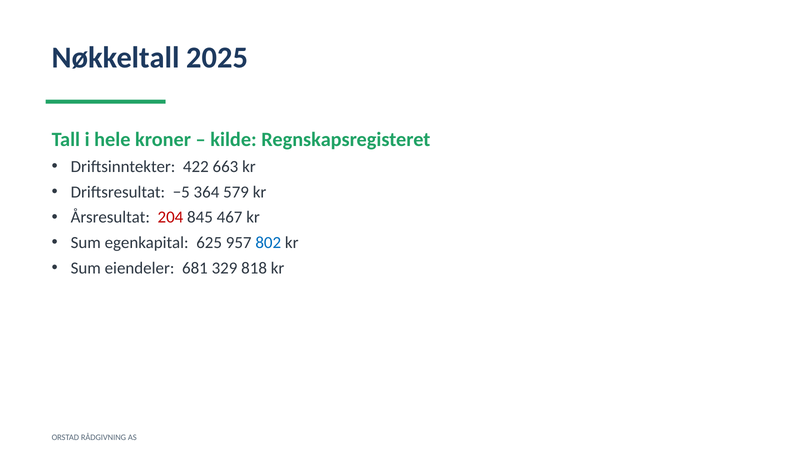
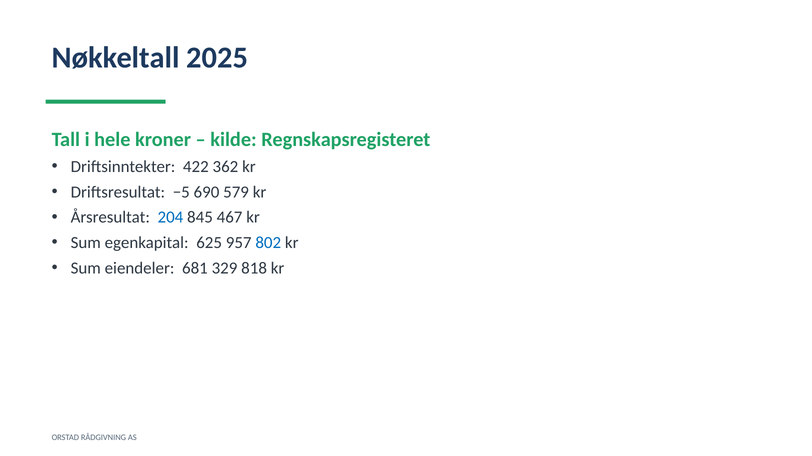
663: 663 -> 362 (225, 167)
364: 364 -> 690 (206, 192)
204 colour: red -> blue (170, 218)
